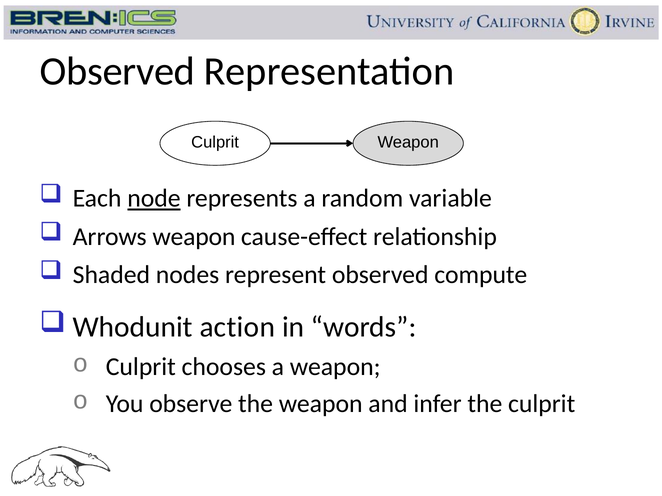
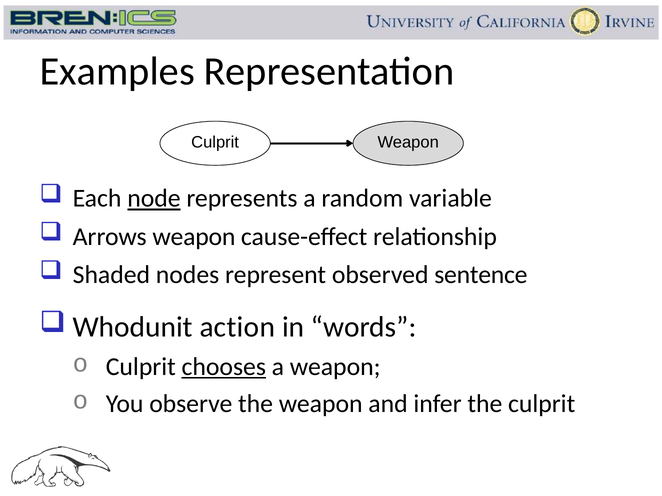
Observed: Observed -> Examples (117, 72)
compute: compute -> sentence (481, 275)
chooses underline: none -> present (224, 367)
